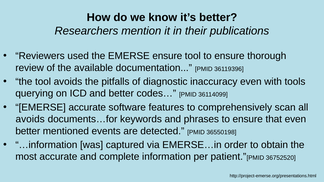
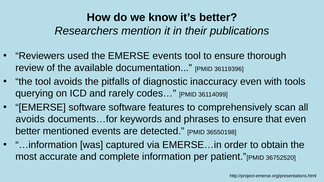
EMERSE ensure: ensure -> events (167, 56)
and better: better -> rarely (121, 94)
EMERSE accurate: accurate -> software (87, 107)
